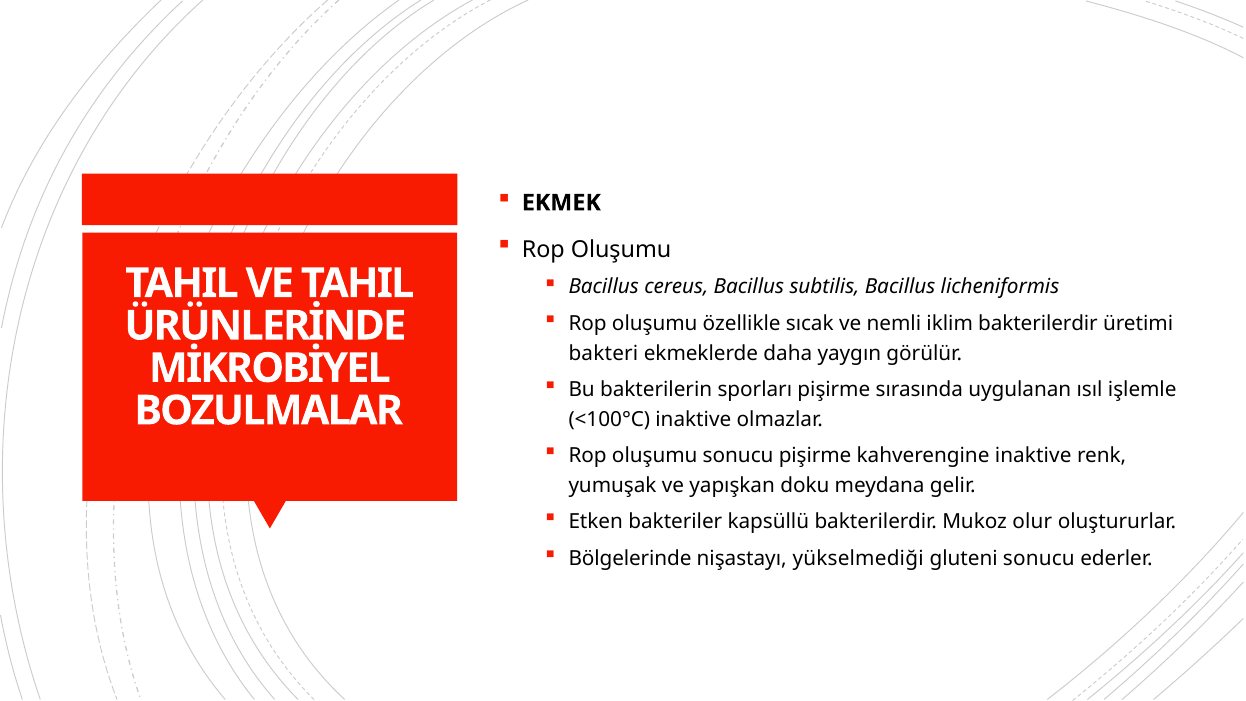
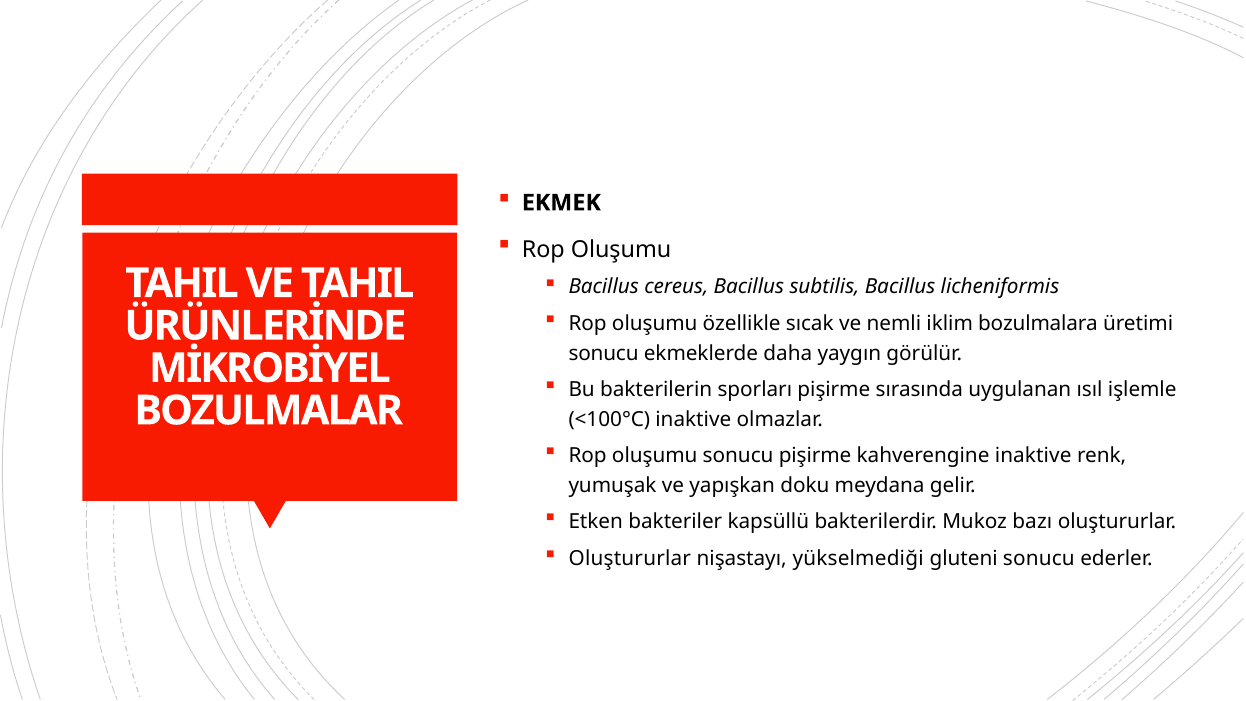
iklim bakterilerdir: bakterilerdir -> bozulmalara (1038, 323)
bakteri: bakteri -> sonucu (604, 353)
olur: olur -> bazı (1032, 522)
Bölgelerinde: Bölgelerinde -> Oluştururlar (630, 558)
